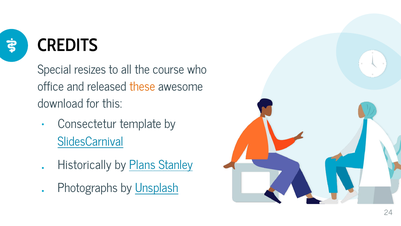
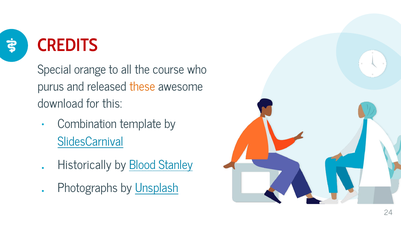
CREDITS colour: black -> red (68, 45)
resizes: resizes -> orange (90, 70)
office: office -> purus (51, 87)
Consectetur: Consectetur -> Combination (87, 124)
Plans: Plans -> Blood (142, 165)
